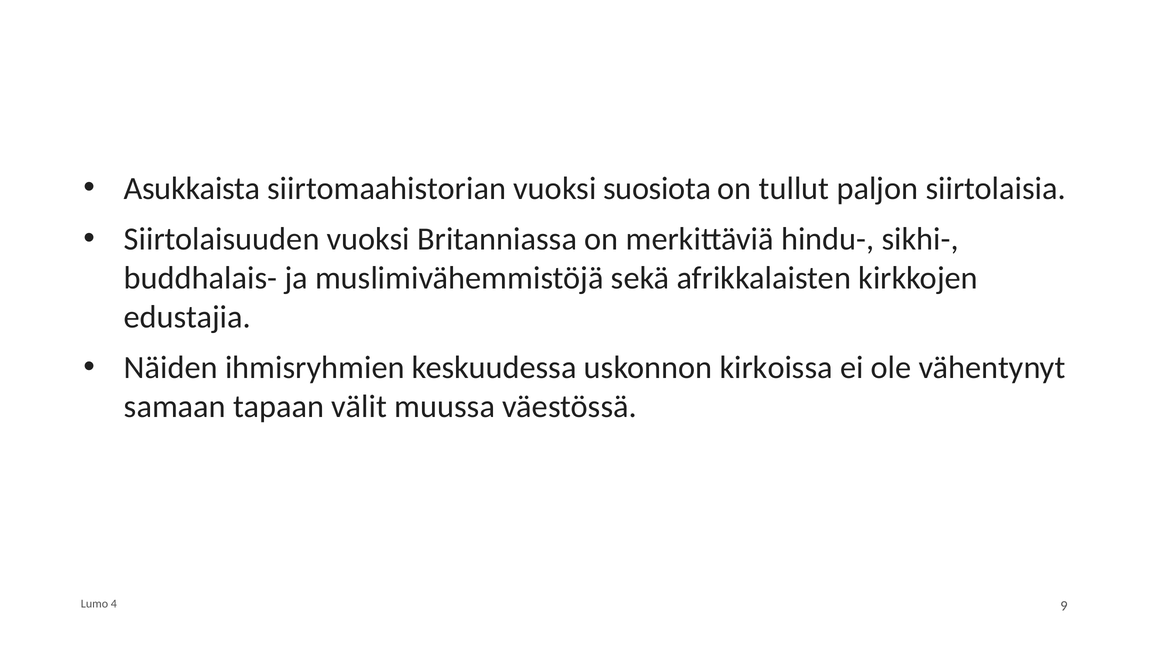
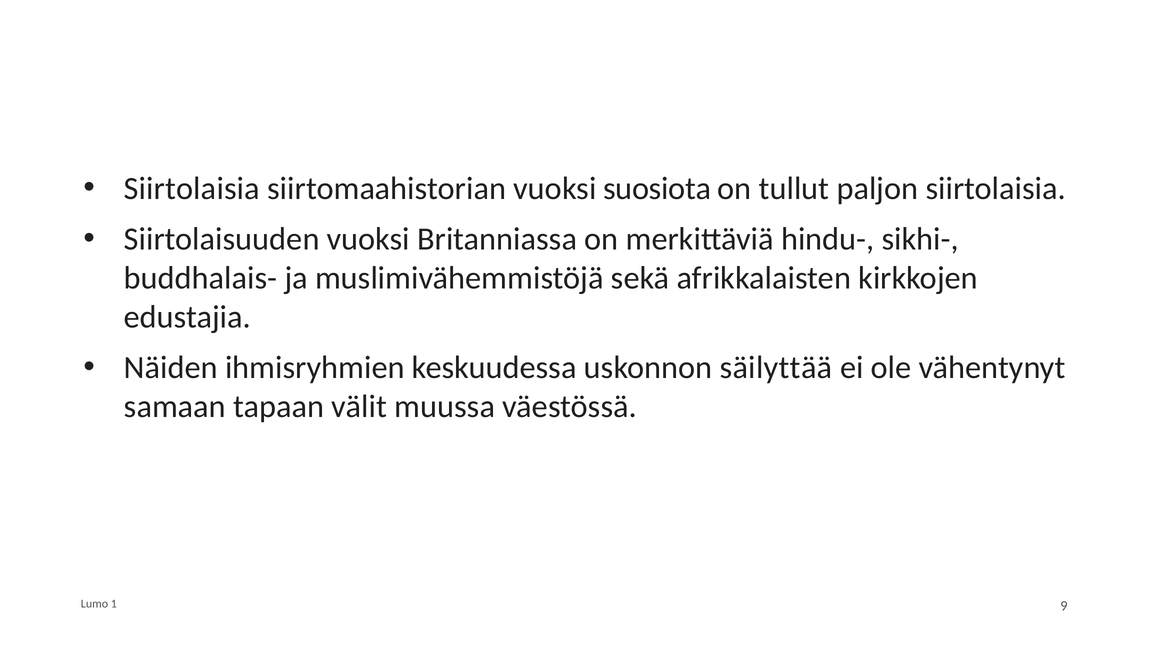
Asukkaista: Asukkaista -> Siirtolaisia (192, 189)
kirkoissa: kirkoissa -> säilyttää (776, 368)
4: 4 -> 1 (114, 604)
